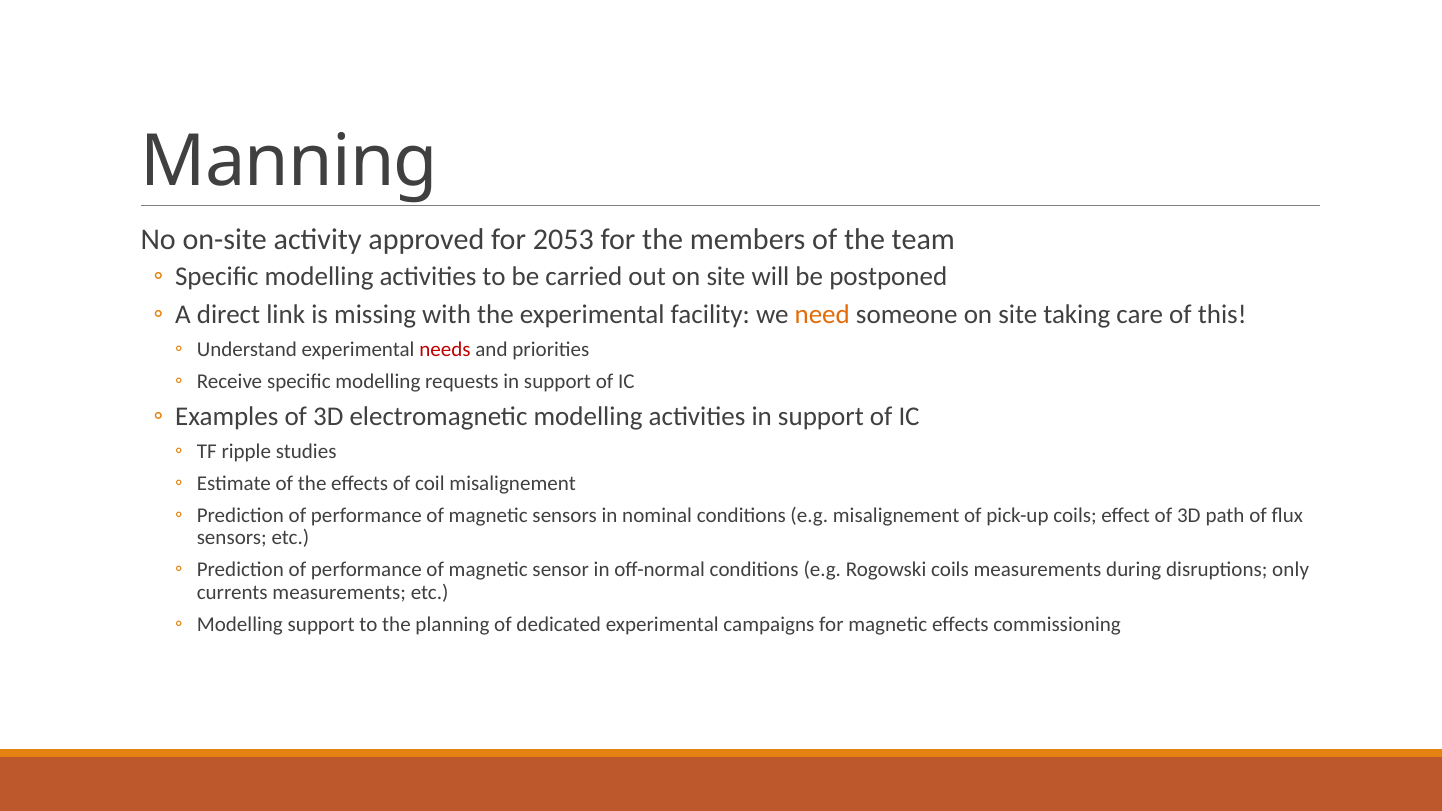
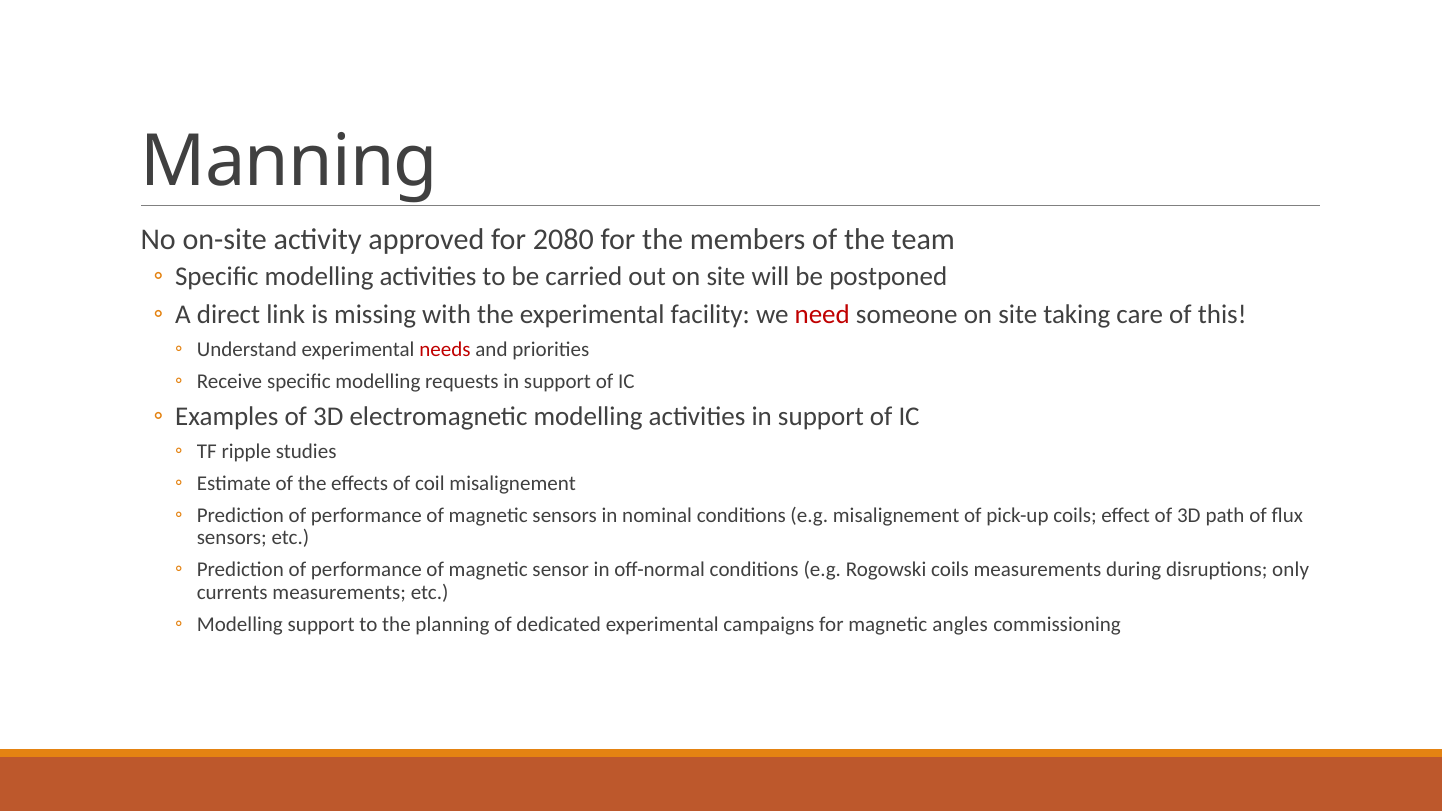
2053: 2053 -> 2080 (563, 240)
need colour: orange -> red (822, 315)
magnetic effects: effects -> angles (960, 624)
